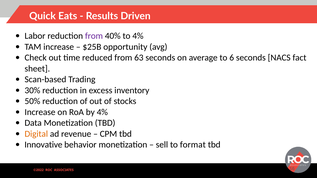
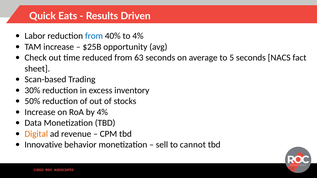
from colour: purple -> blue (94, 36)
6: 6 -> 5 (232, 58)
format: format -> cannot (193, 145)
